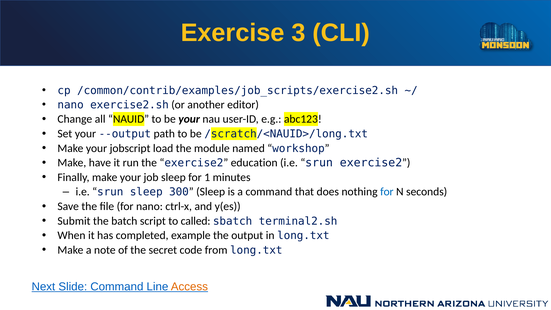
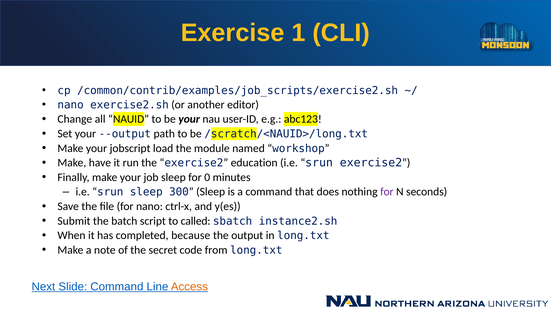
3: 3 -> 1 (299, 33)
1: 1 -> 0 (207, 177)
for colour: blue -> purple (387, 192)
terminal2.sh: terminal2.sh -> instance2.sh (298, 221)
example: example -> because (191, 235)
